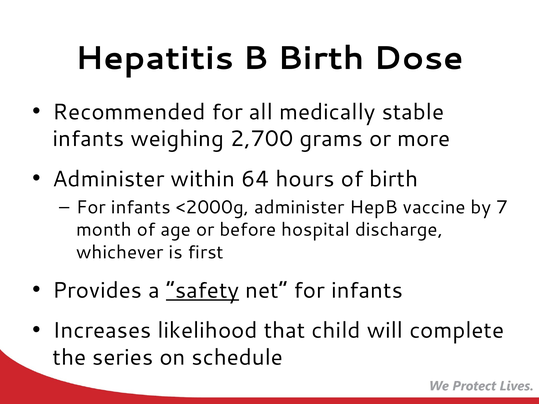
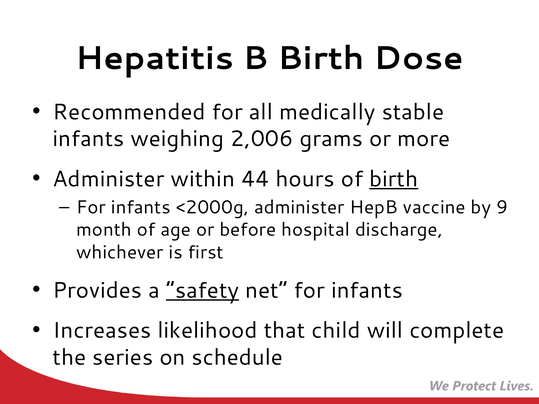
2,700: 2,700 -> 2,006 (262, 139)
64: 64 -> 44 (255, 179)
birth underline: none -> present (394, 179)
7: 7 -> 9 (502, 207)
